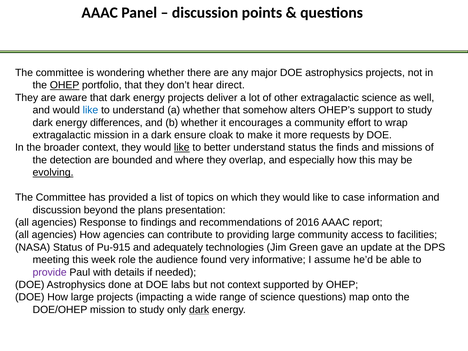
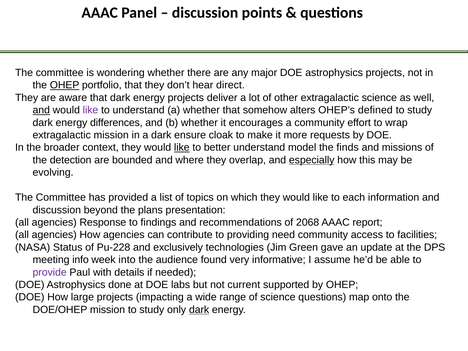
and underline: none -> present (41, 110)
like colour: blue -> purple (91, 110)
support: support -> defined (375, 110)
understand status: status -> model (302, 148)
especially underline: none -> present (312, 160)
evolving underline: present -> none (53, 172)
case: case -> each (354, 197)
2016: 2016 -> 2068 (308, 222)
providing large: large -> need (283, 235)
Pu-915: Pu-915 -> Pu-228 (114, 247)
adequately: adequately -> exclusively (178, 247)
meeting this: this -> info (81, 260)
role: role -> into (127, 260)
not context: context -> current (244, 285)
